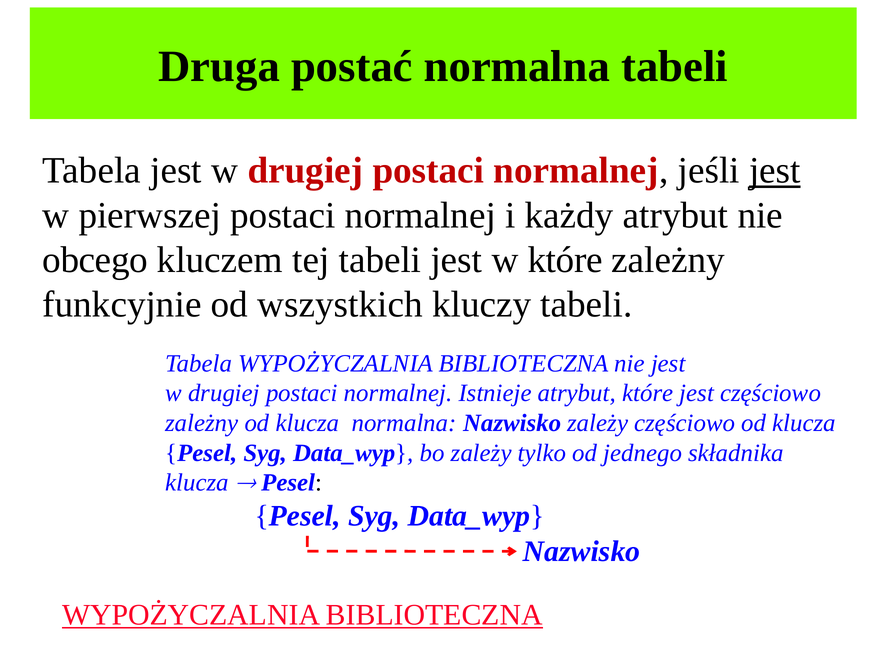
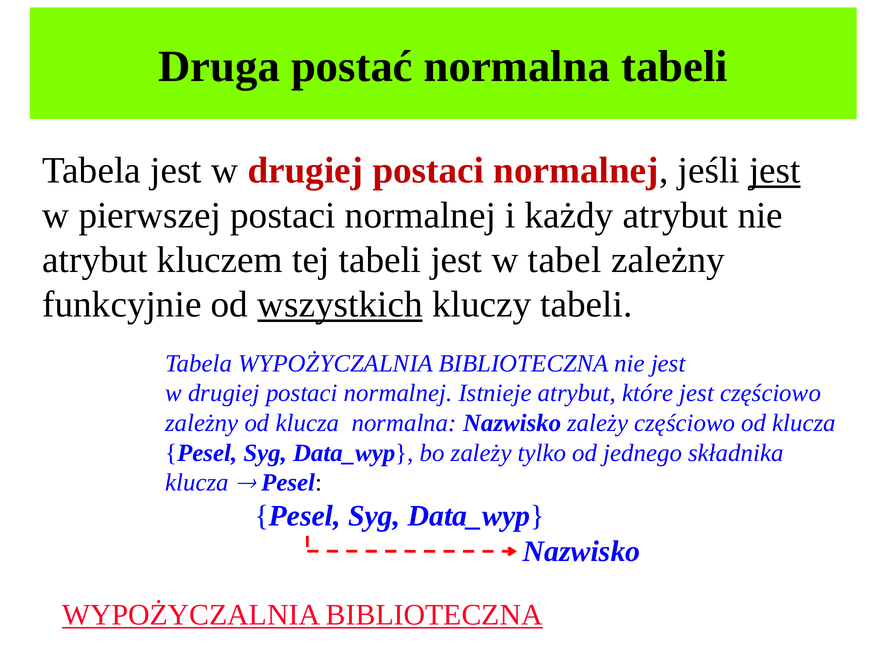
obcego: obcego -> atrybut (95, 260)
w które: które -> tabel (565, 260)
wszystkich underline: none -> present (340, 305)
